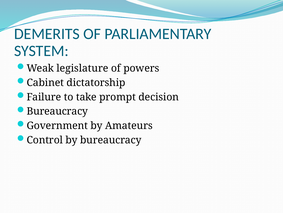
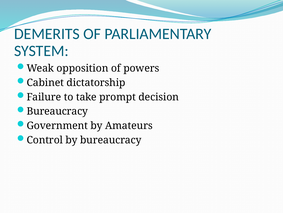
legislature: legislature -> opposition (82, 68)
